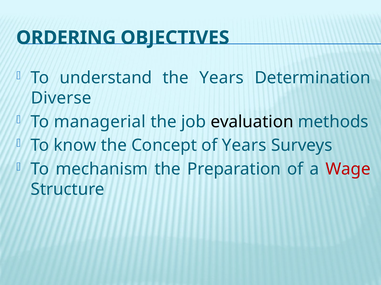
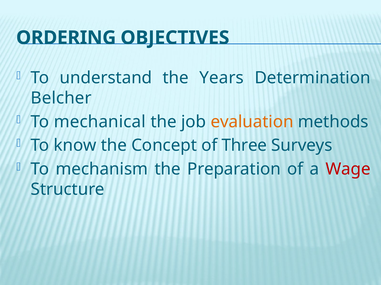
Diverse: Diverse -> Belcher (61, 98)
managerial: managerial -> mechanical (100, 122)
evaluation colour: black -> orange (252, 122)
of Years: Years -> Three (244, 146)
